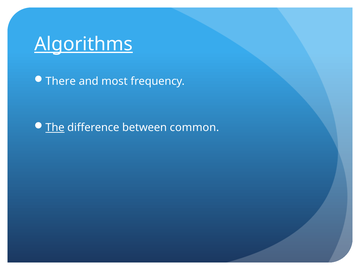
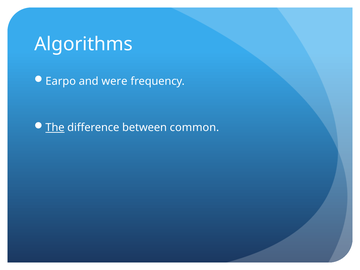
Algorithms underline: present -> none (84, 44)
There: There -> Earpo (61, 81)
most: most -> were (114, 81)
